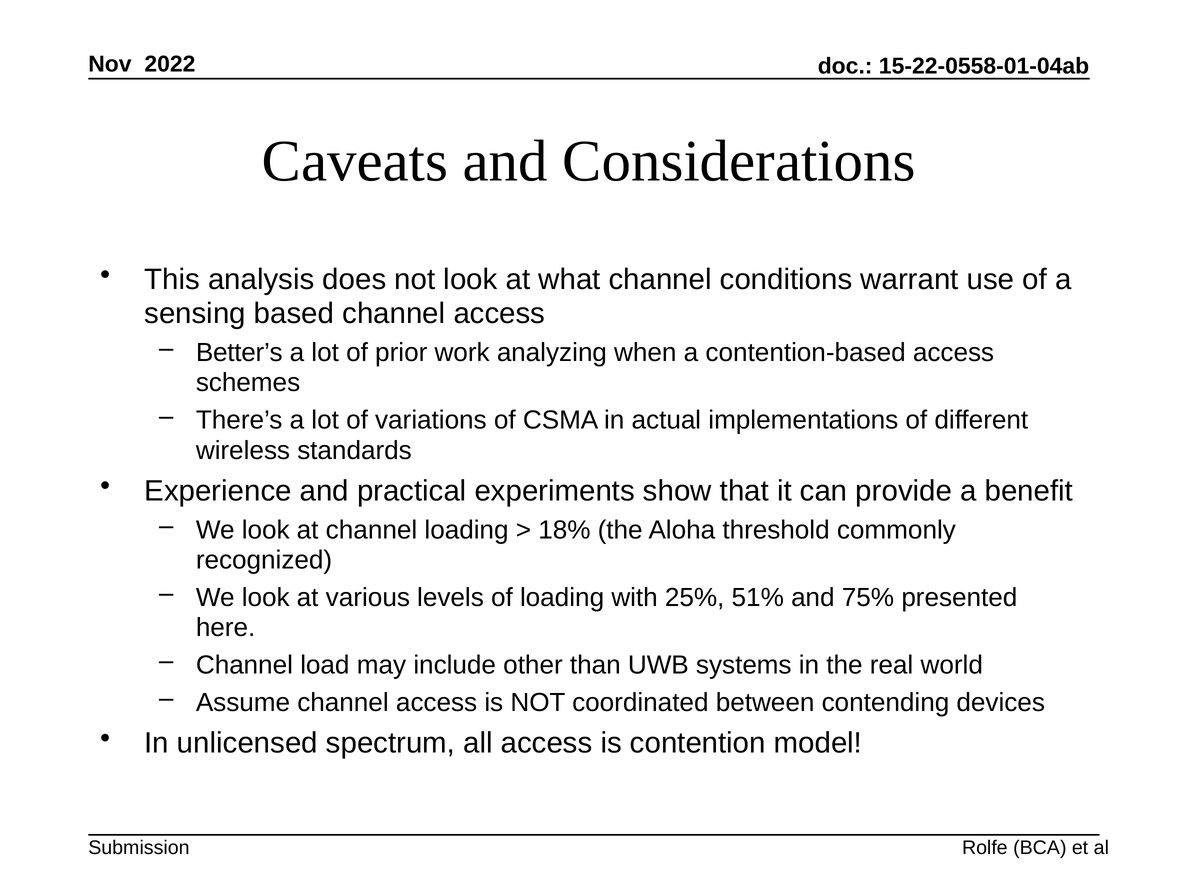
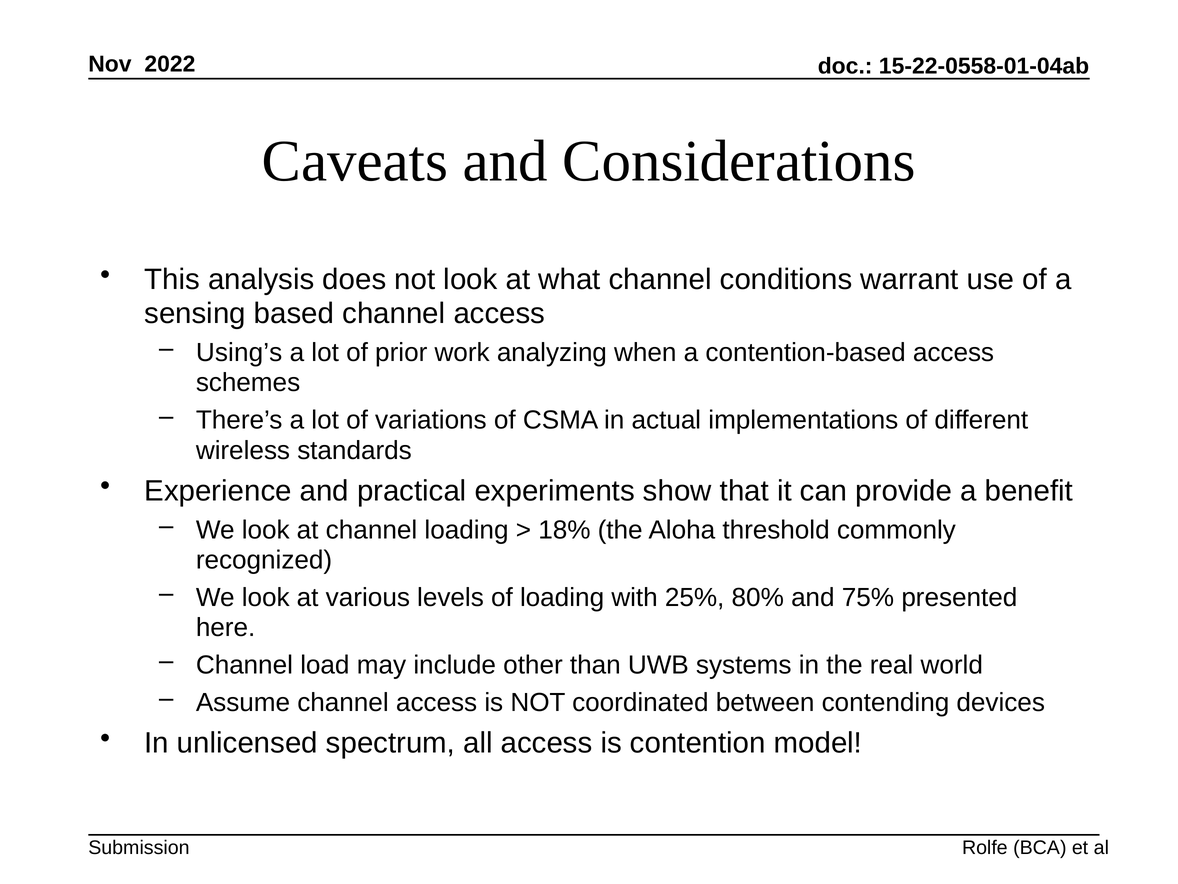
Better’s: Better’s -> Using’s (239, 353)
51%: 51% -> 80% (758, 597)
